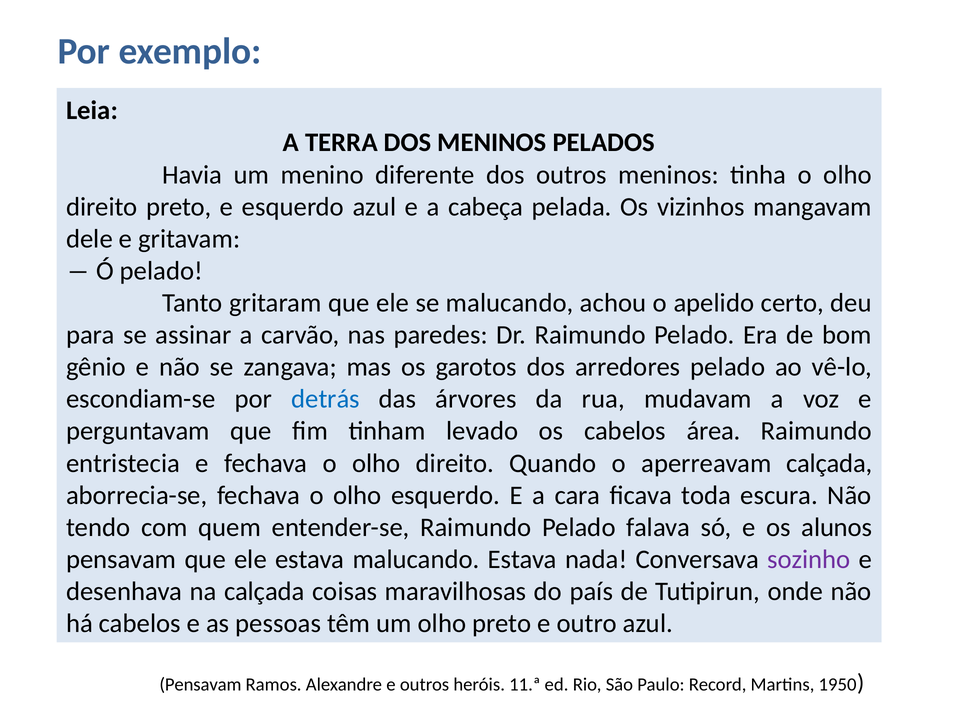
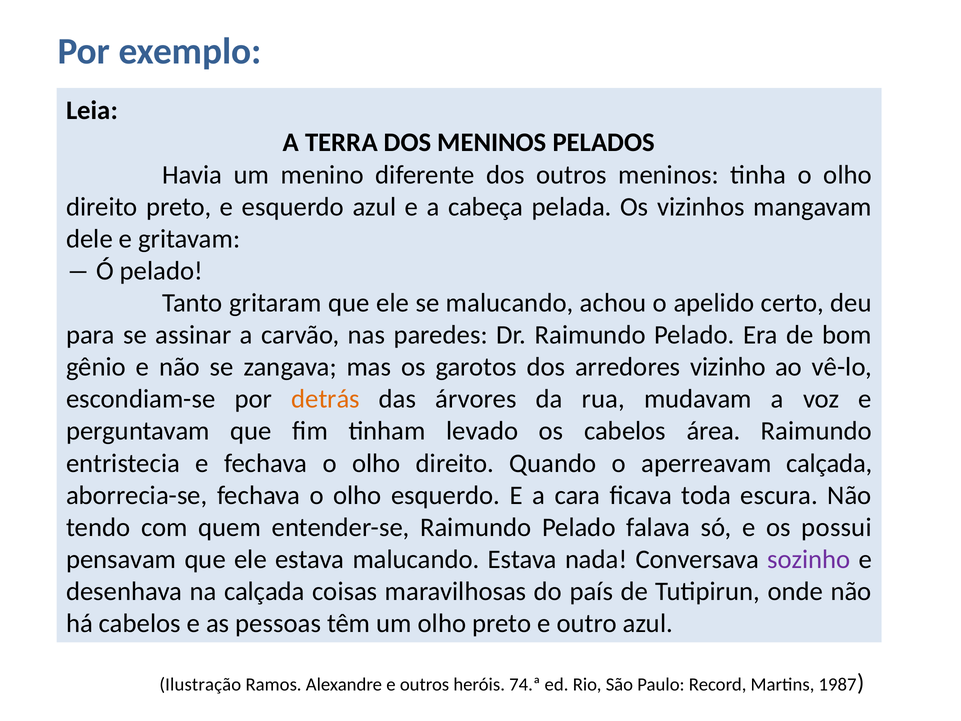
arredores pelado: pelado -> vizinho (728, 367)
detrás colour: blue -> orange (326, 399)
alunos: alunos -> possui (837, 527)
Pensavam: Pensavam -> Ilustração (200, 685)
11.ª: 11.ª -> 74.ª (525, 685)
1950: 1950 -> 1987 (838, 685)
